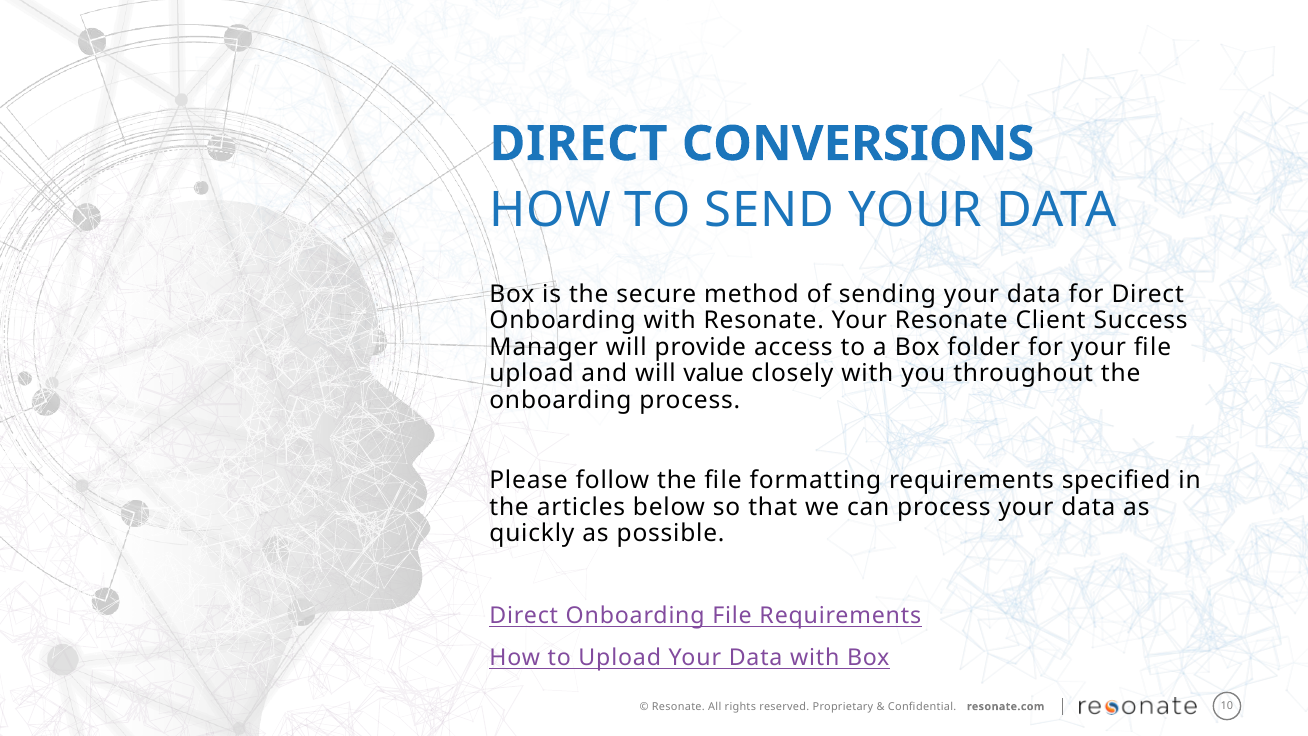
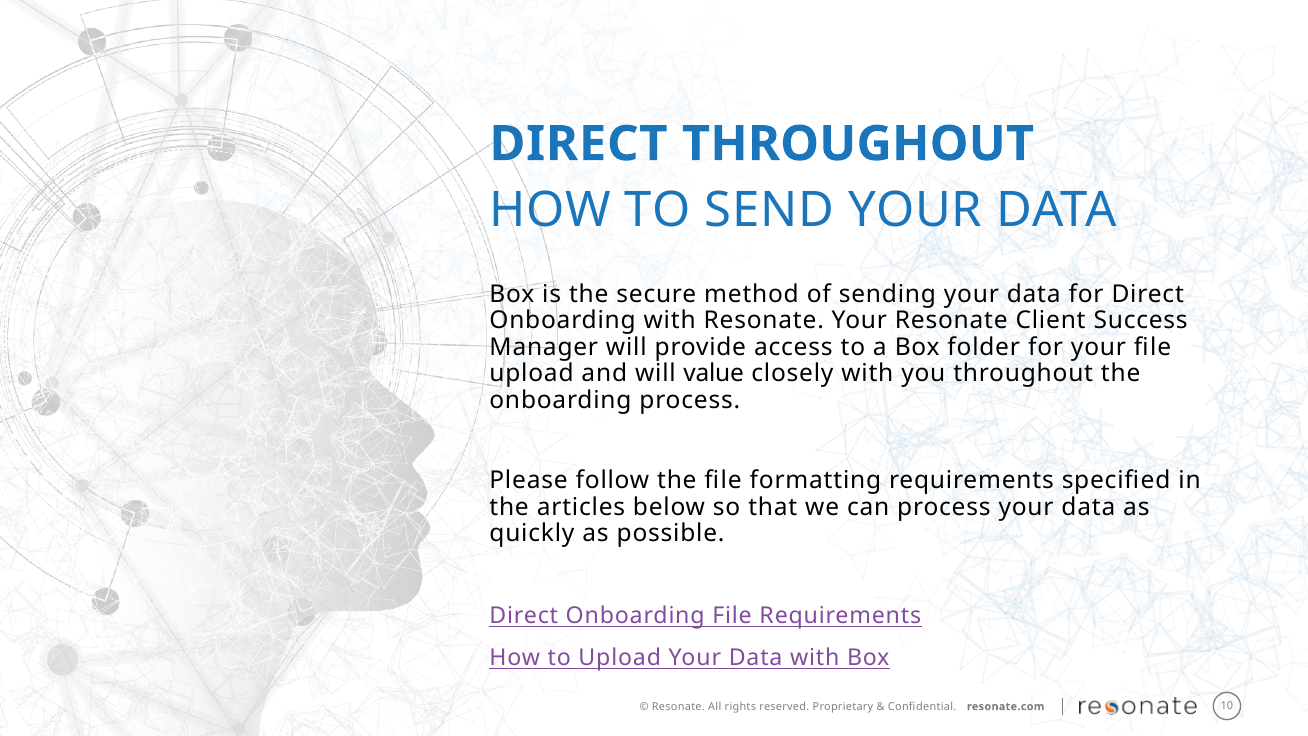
DIRECT CONVERSIONS: CONVERSIONS -> THROUGHOUT (858, 144)
